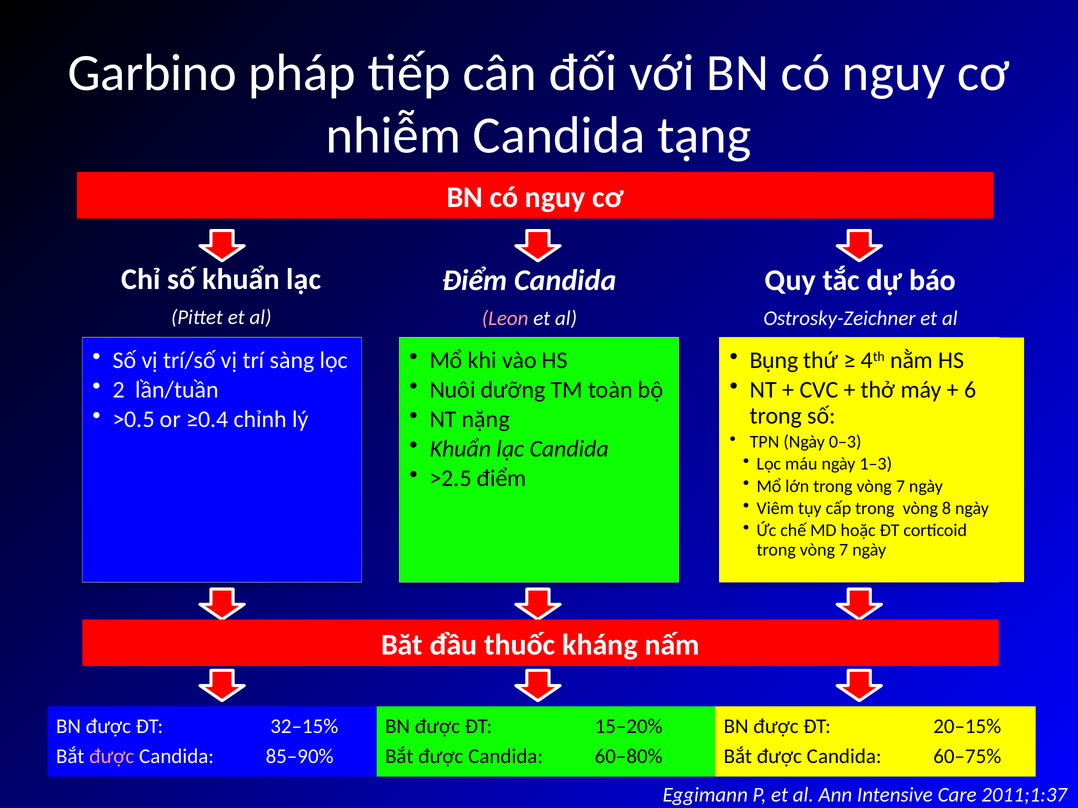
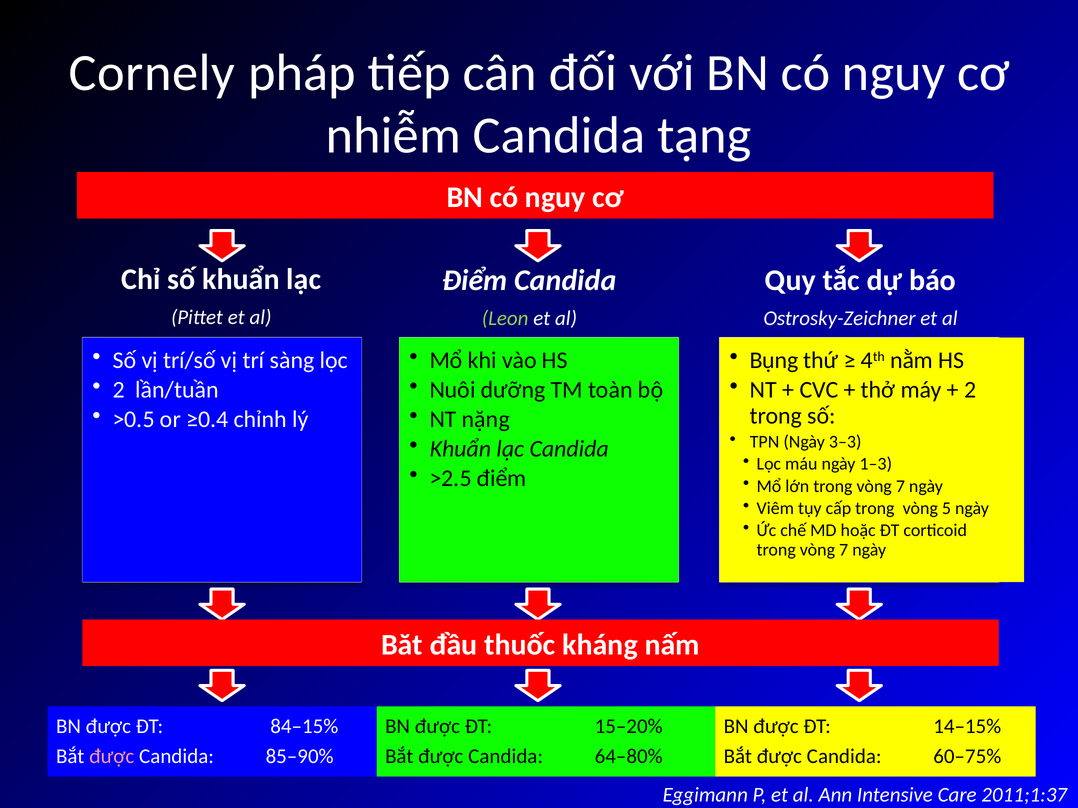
Garbino: Garbino -> Cornely (152, 73)
Leon colour: pink -> light green (505, 319)
6: 6 -> 2 (970, 390)
0–3: 0–3 -> 3–3 (845, 442)
8: 8 -> 5 (946, 509)
32–15%: 32–15% -> 84–15% (304, 727)
20–15%: 20–15% -> 14–15% (967, 727)
60–80%: 60–80% -> 64–80% (629, 757)
